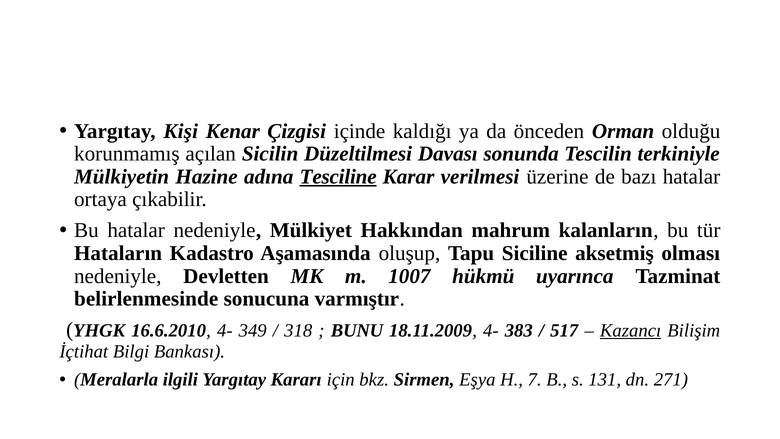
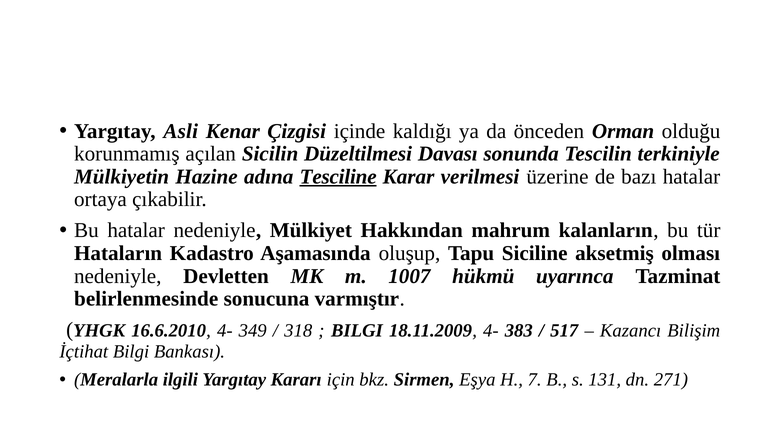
Kişi: Kişi -> Asli (181, 131)
BUNU: BUNU -> BILGI (357, 330)
Kazancı underline: present -> none (631, 330)
